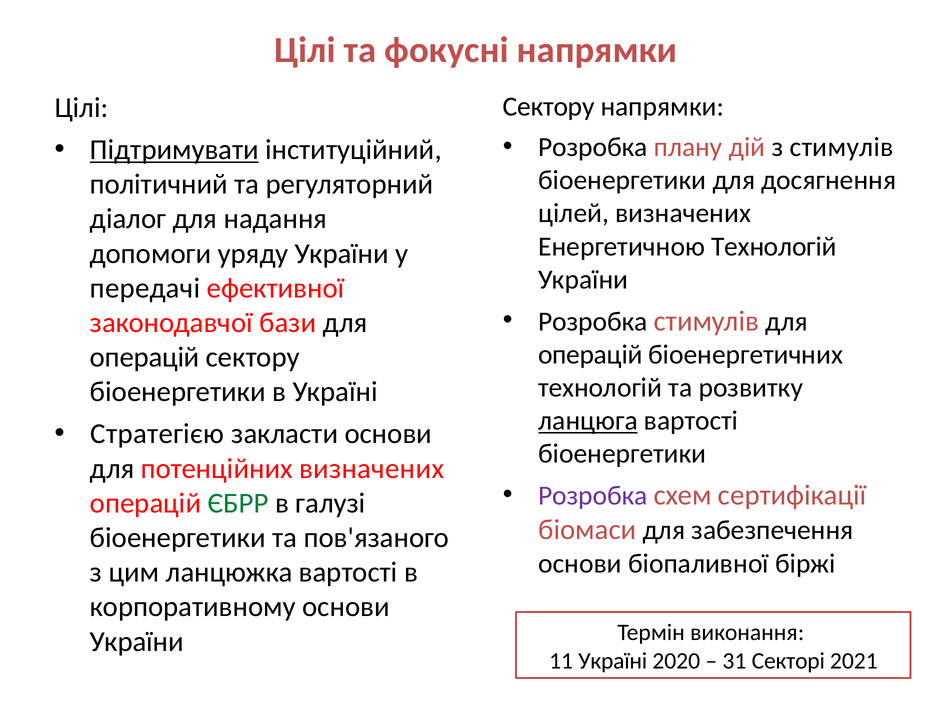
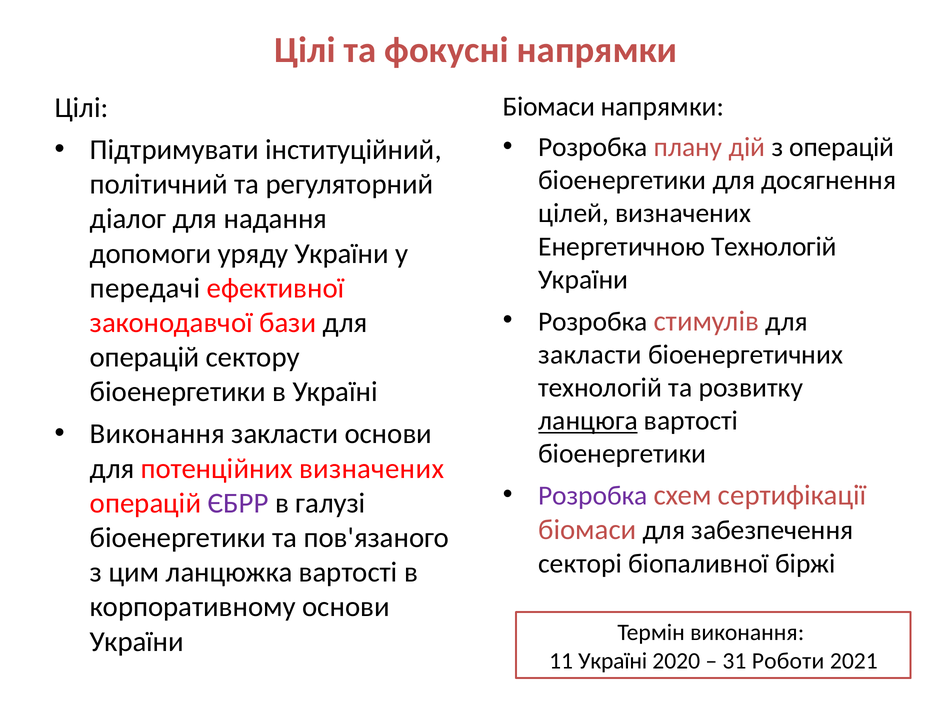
Сектору: Сектору -> Біомаси (549, 107)
з стимулів: стимулів -> операцій (842, 147)
Підтримувати underline: present -> none (174, 150)
операцій: операцій -> закласти (590, 355)
Стратегією: Стратегією -> Виконання (157, 434)
ЄБРР colour: green -> purple (238, 504)
основи: основи -> секторі (580, 564)
Секторі: Секторі -> Роботи (788, 662)
